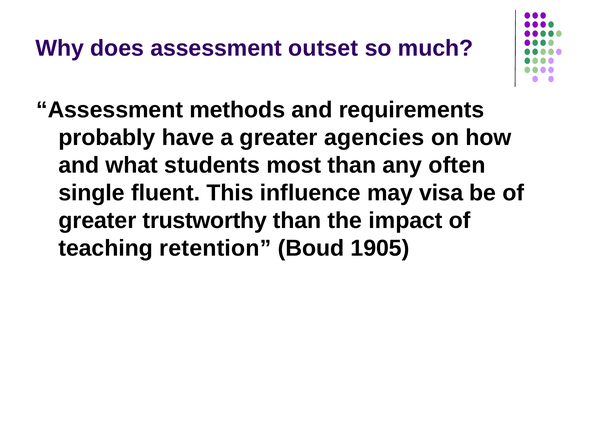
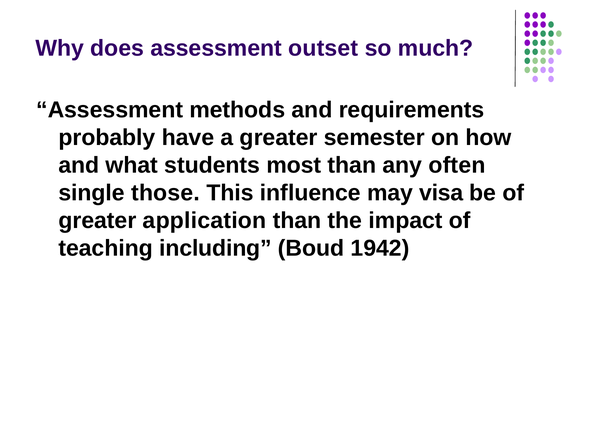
agencies: agencies -> semester (374, 138)
fluent: fluent -> those (166, 193)
trustworthy: trustworthy -> application (204, 220)
retention: retention -> including (215, 248)
1905: 1905 -> 1942 (380, 248)
